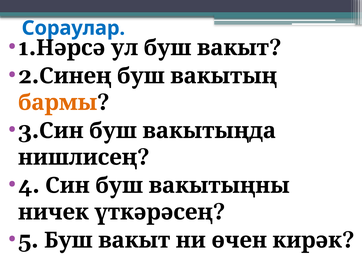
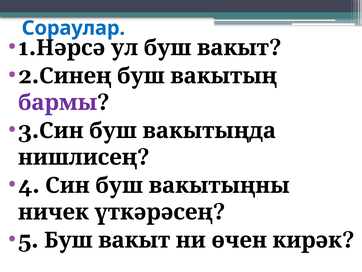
бармы colour: orange -> purple (58, 102)
